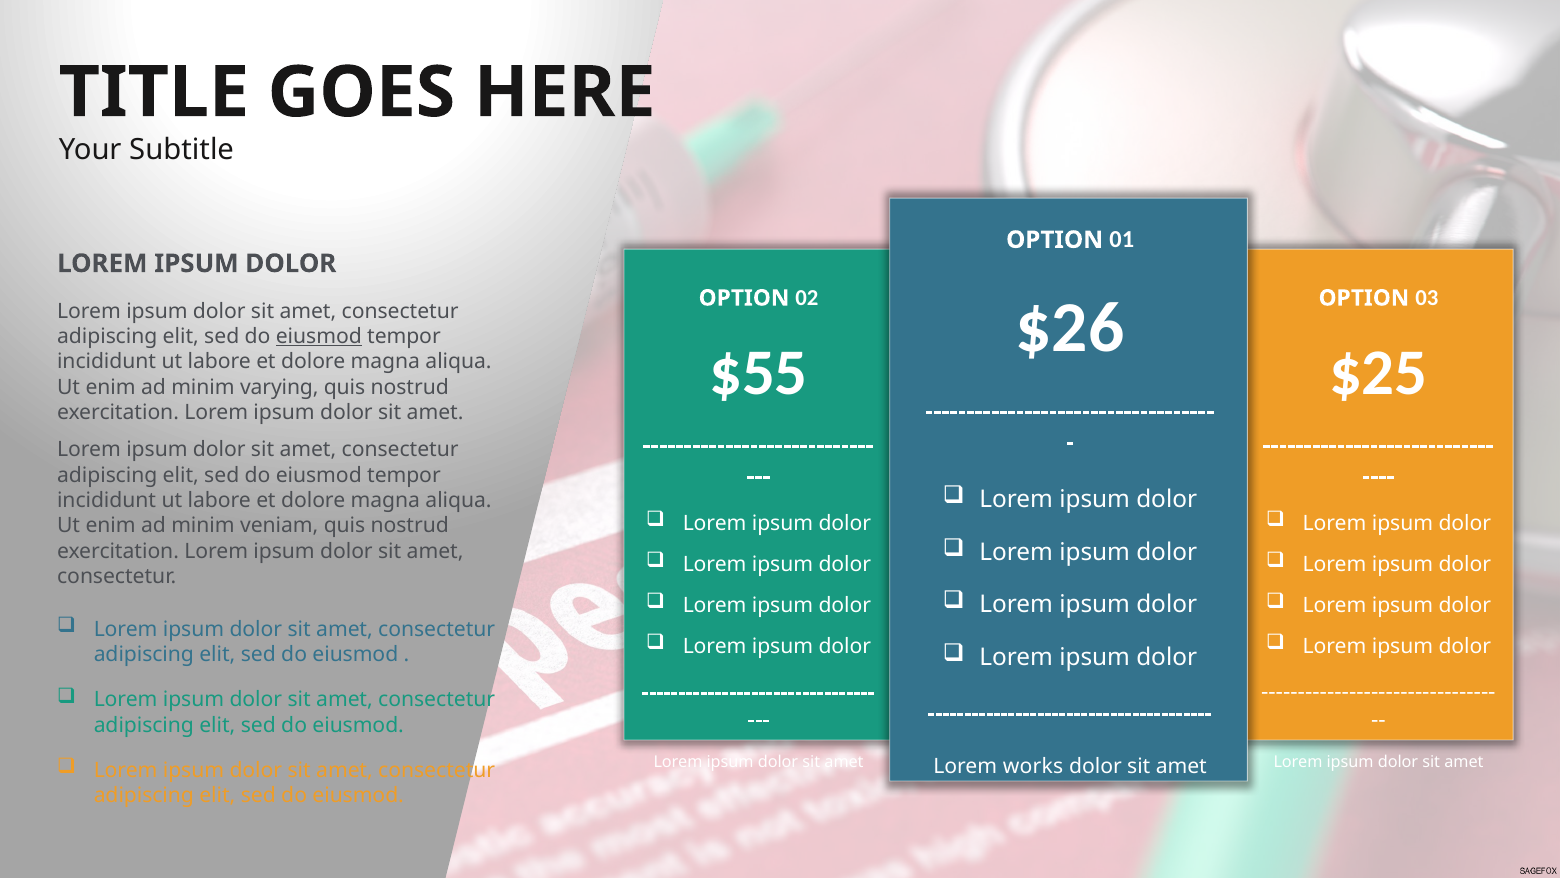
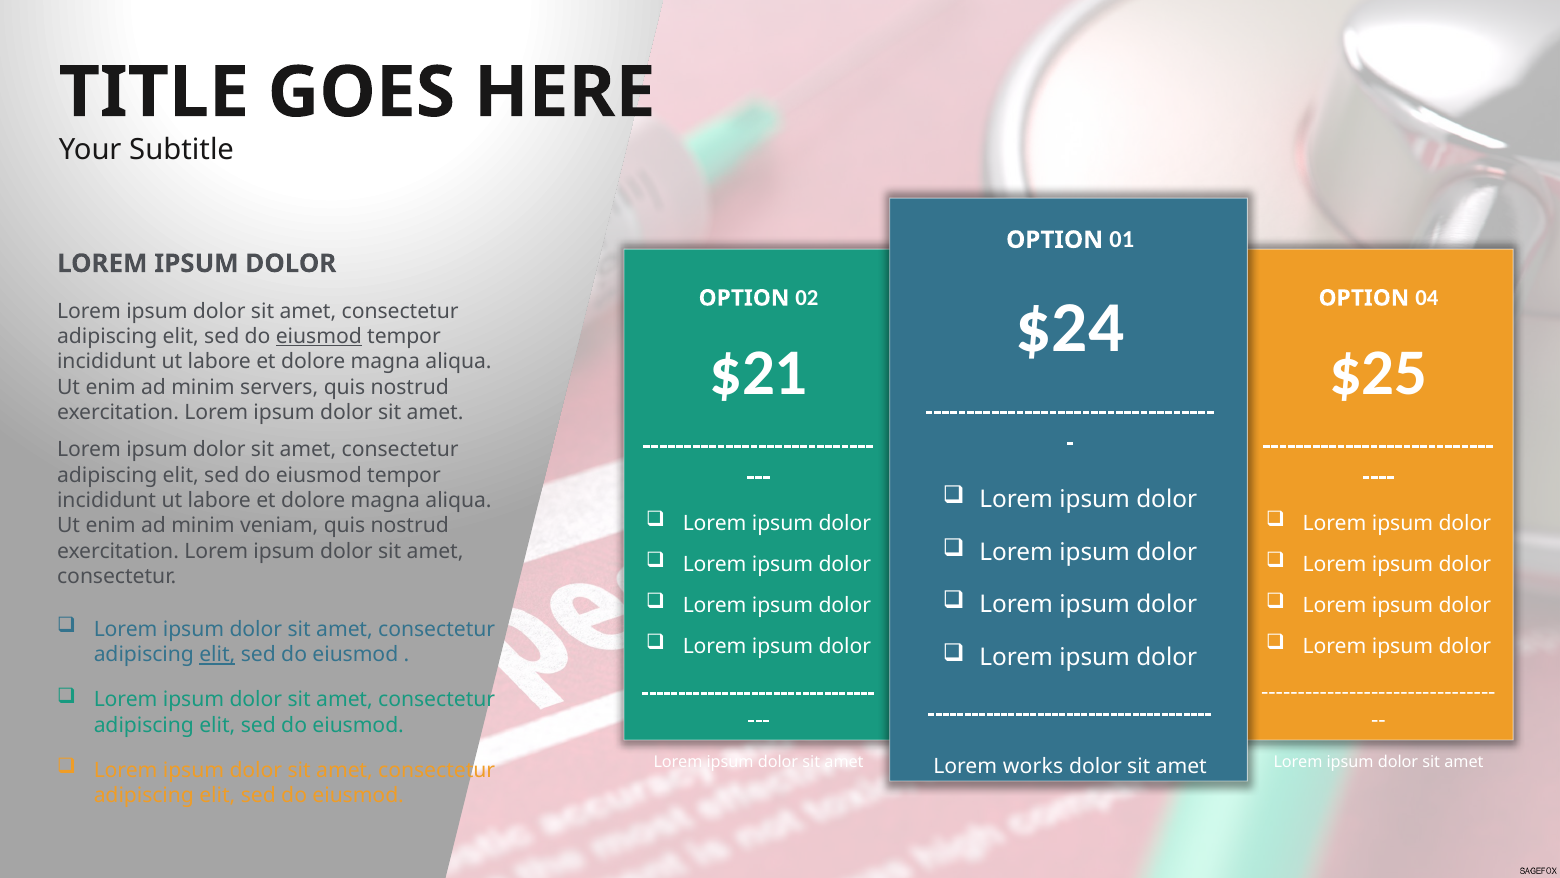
03: 03 -> 04 (1427, 298)
$26: $26 -> $24 (1070, 328)
$55: $55 -> $21 (759, 373)
varying: varying -> servers (279, 387)
elit underline: none -> present (217, 654)
